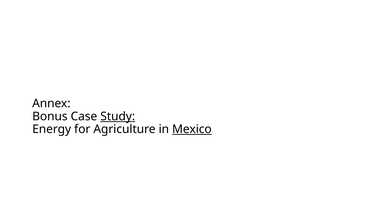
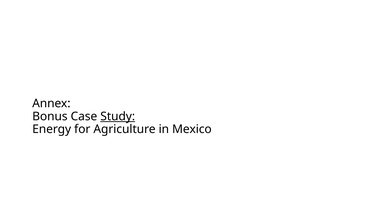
Mexico underline: present -> none (192, 129)
